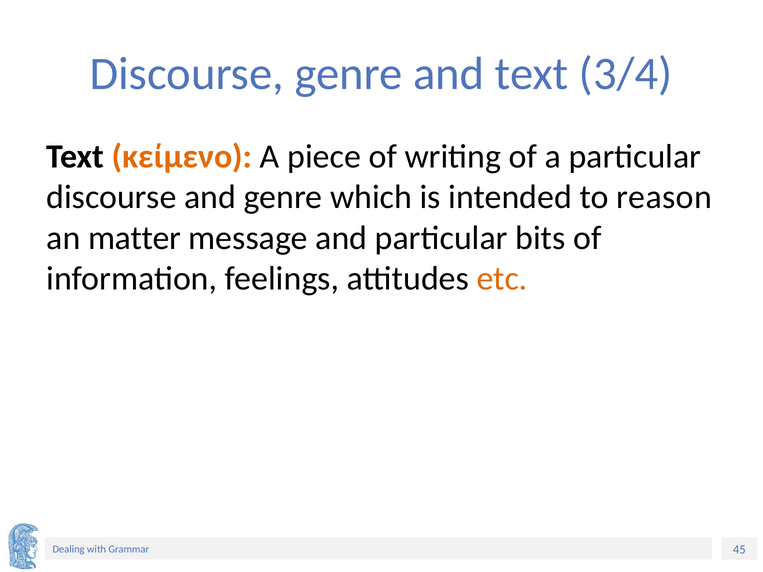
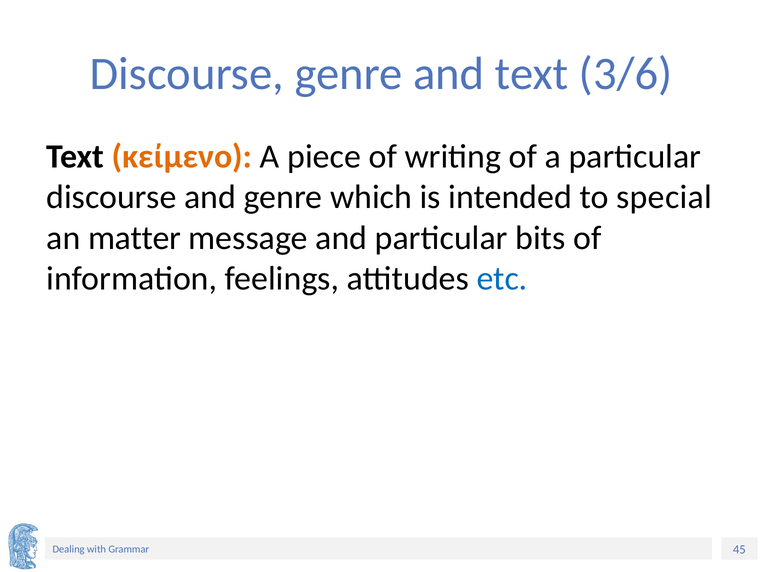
3/4: 3/4 -> 3/6 (626, 74)
reason: reason -> special (664, 197)
etc colour: orange -> blue (502, 279)
